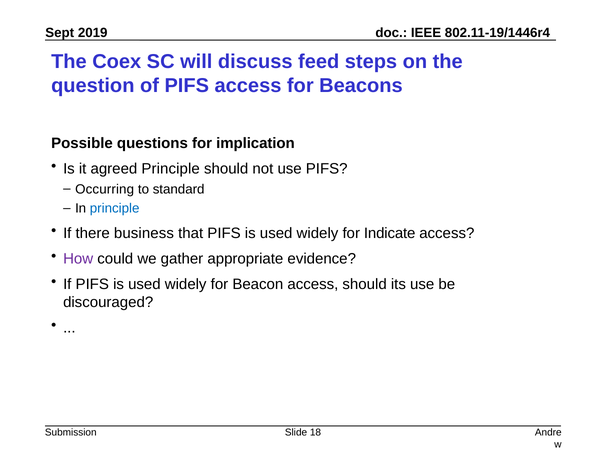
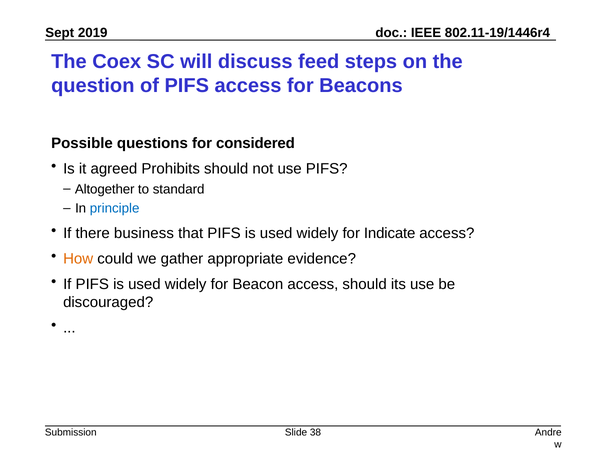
implication: implication -> considered (255, 143)
agreed Principle: Principle -> Prohibits (171, 169)
Occurring: Occurring -> Altogether (105, 189)
How colour: purple -> orange (78, 259)
18: 18 -> 38 (316, 432)
